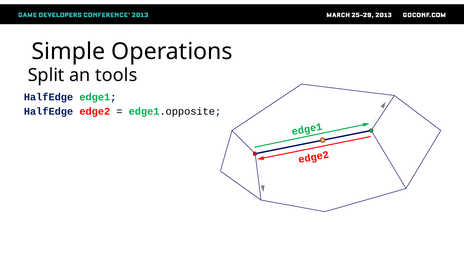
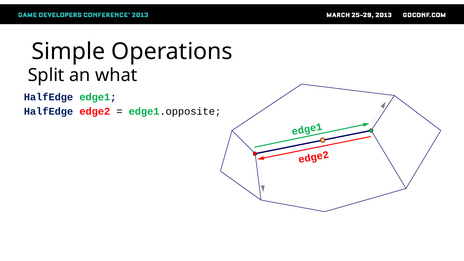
tools: tools -> what (116, 75)
